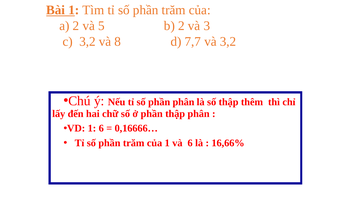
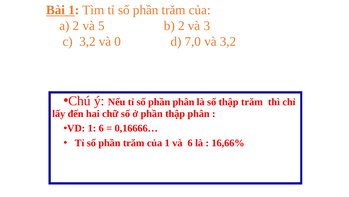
8: 8 -> 0 (118, 41)
7,7: 7,7 -> 7,0 (193, 41)
thập thêm: thêm -> trăm (252, 102)
